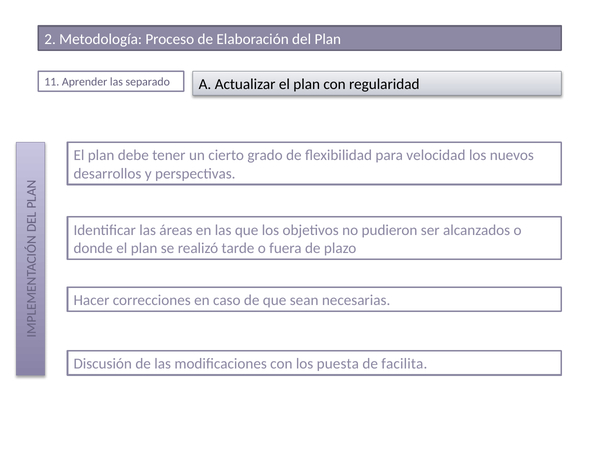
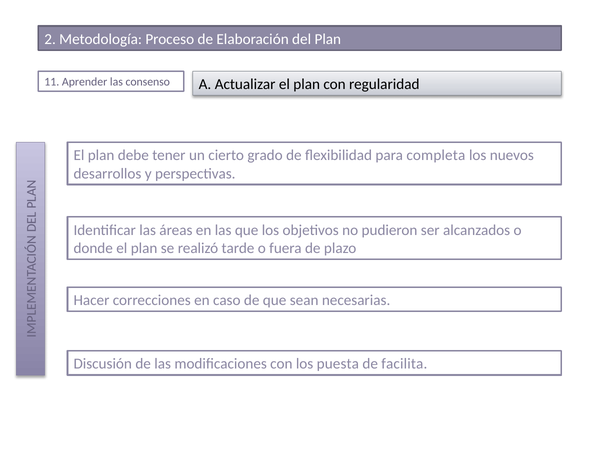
separado: separado -> consenso (148, 82)
velocidad: velocidad -> completa (436, 155)
